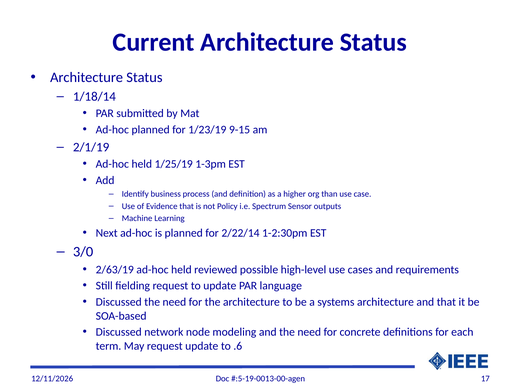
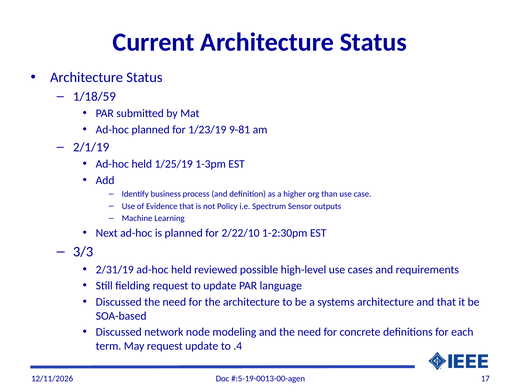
1/18/14: 1/18/14 -> 1/18/59 (94, 96)
9-15: 9-15 -> 9-81 (240, 130)
2/22/14: 2/22/14 -> 2/22/10 (240, 233)
3/0: 3/0 -> 3/3 (83, 252)
2/63/19: 2/63/19 -> 2/31/19 (115, 269)
.6: .6 -> .4 (238, 346)
